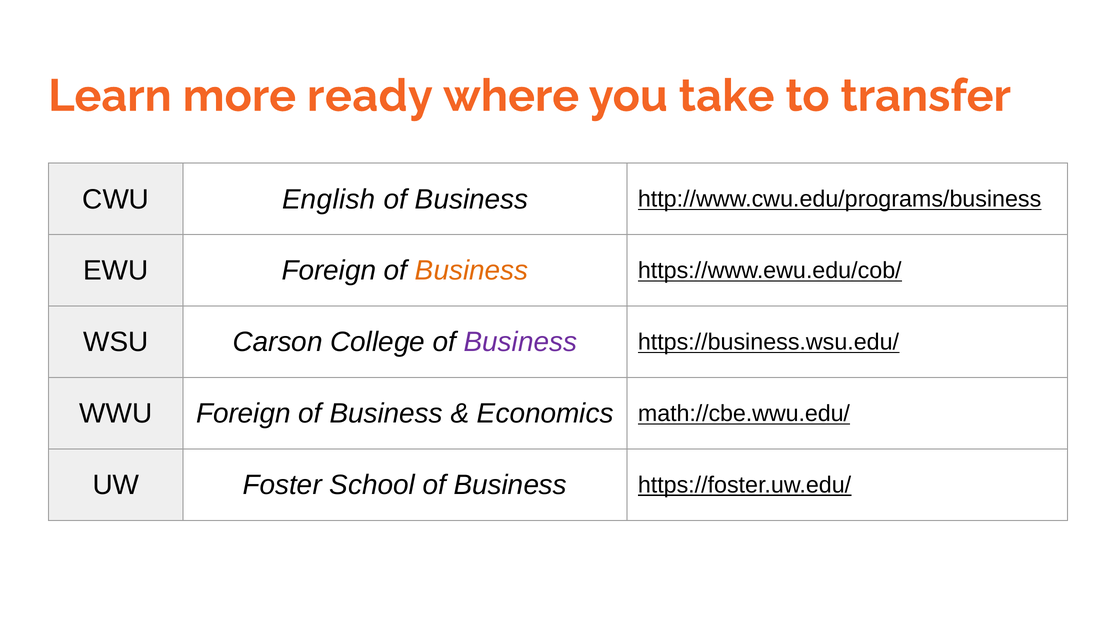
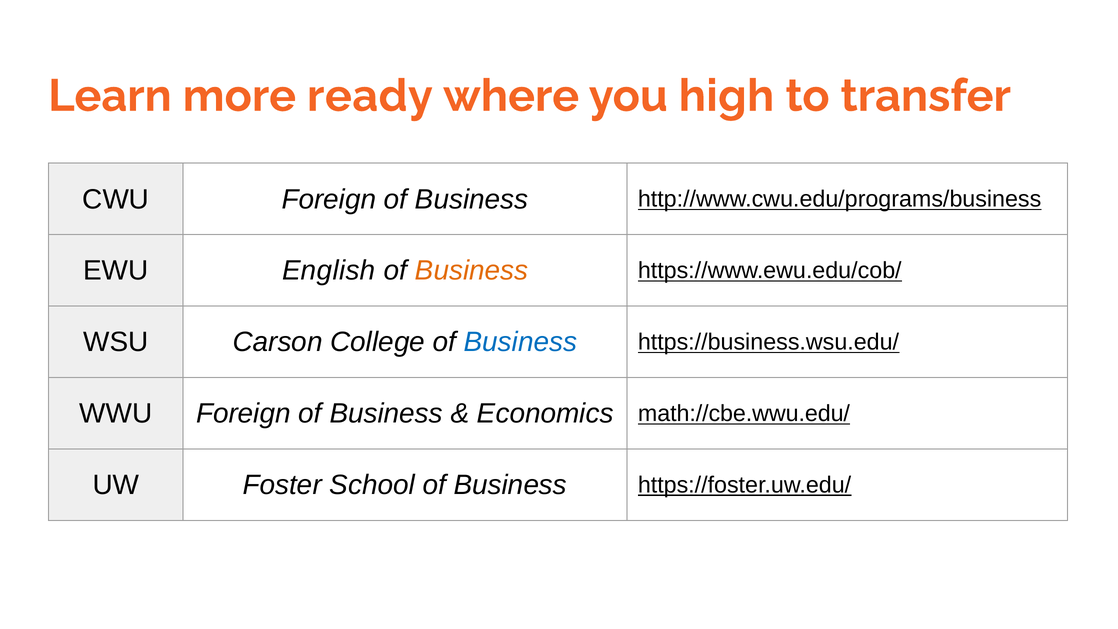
take: take -> high (726, 96)
CWU English: English -> Foreign (329, 199)
EWU Foreign: Foreign -> English (329, 271)
Business colour: purple -> blue (520, 342)
